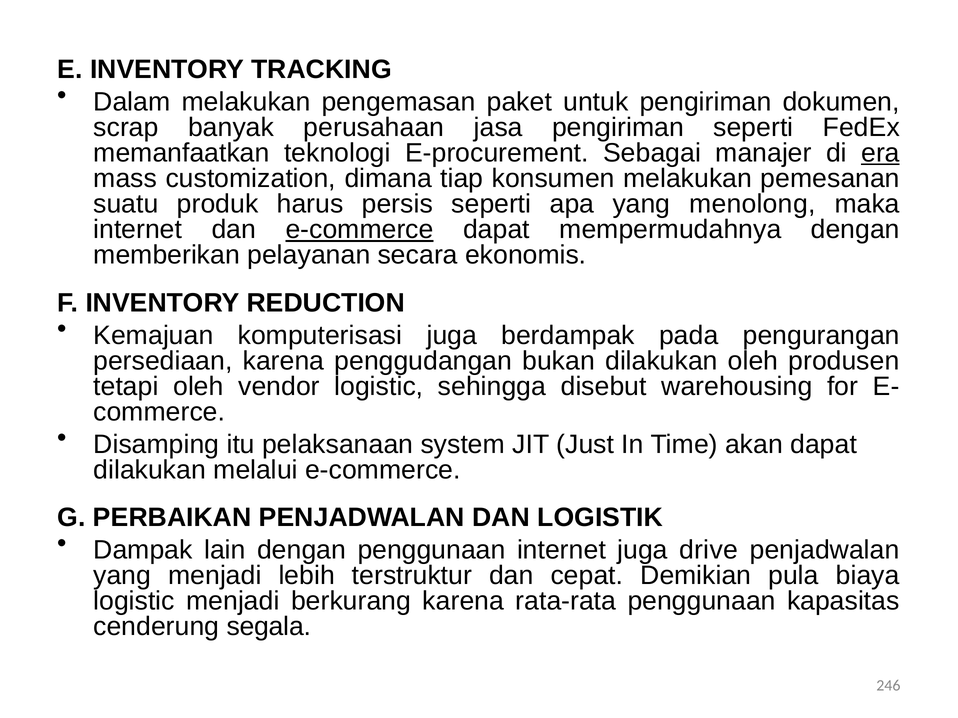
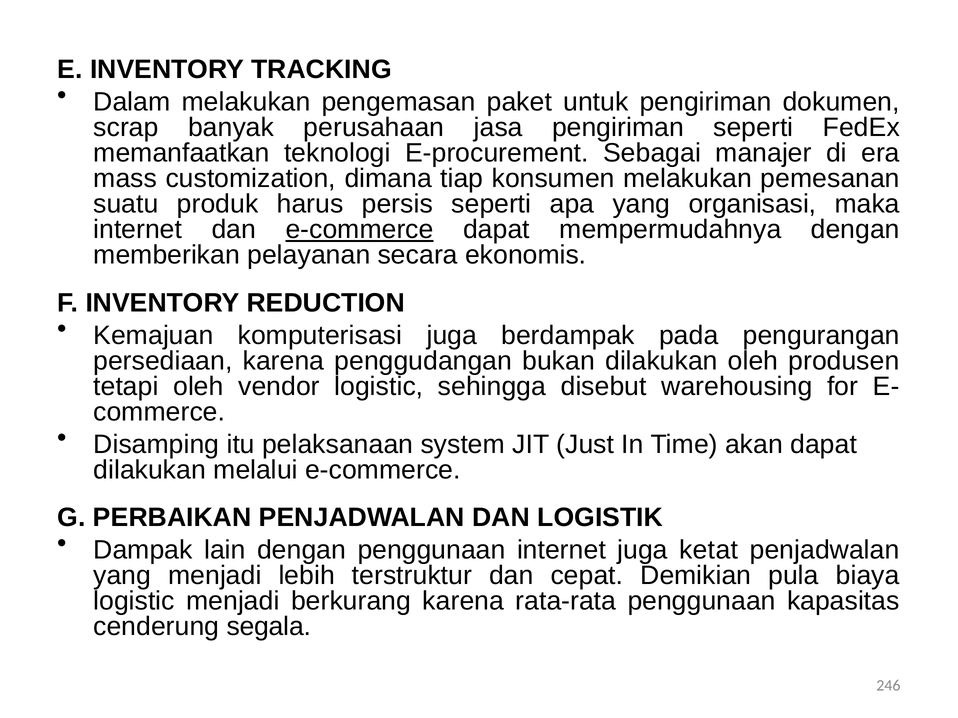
era underline: present -> none (880, 153)
menolong: menolong -> organisasi (752, 204)
drive: drive -> ketat (709, 550)
